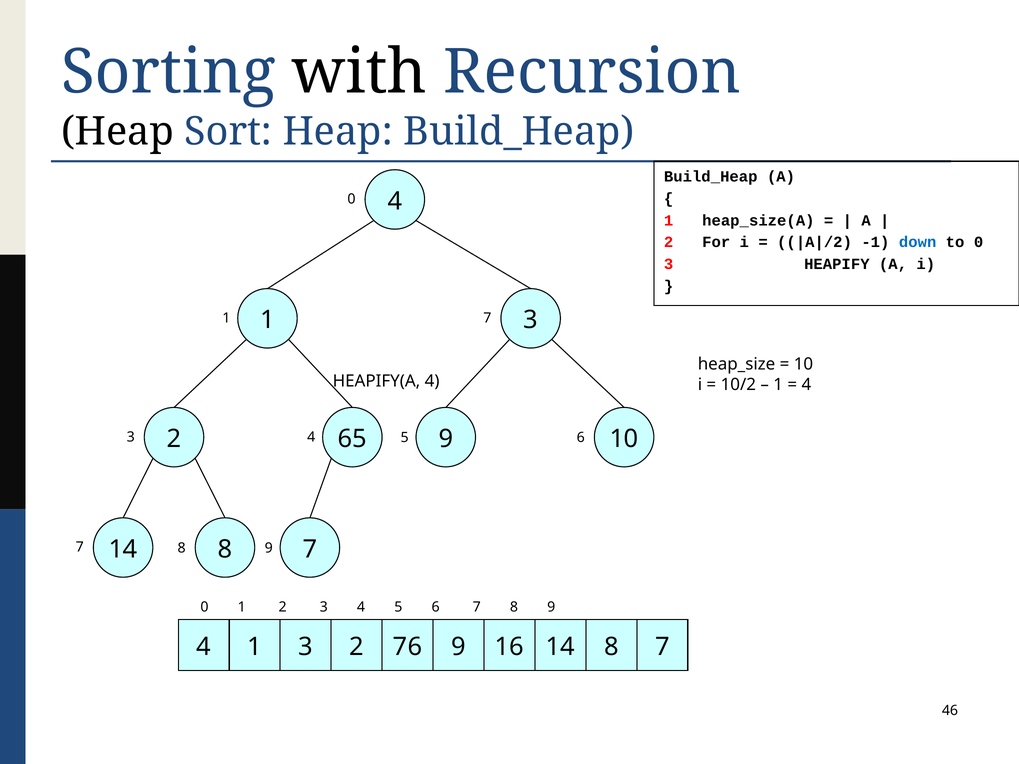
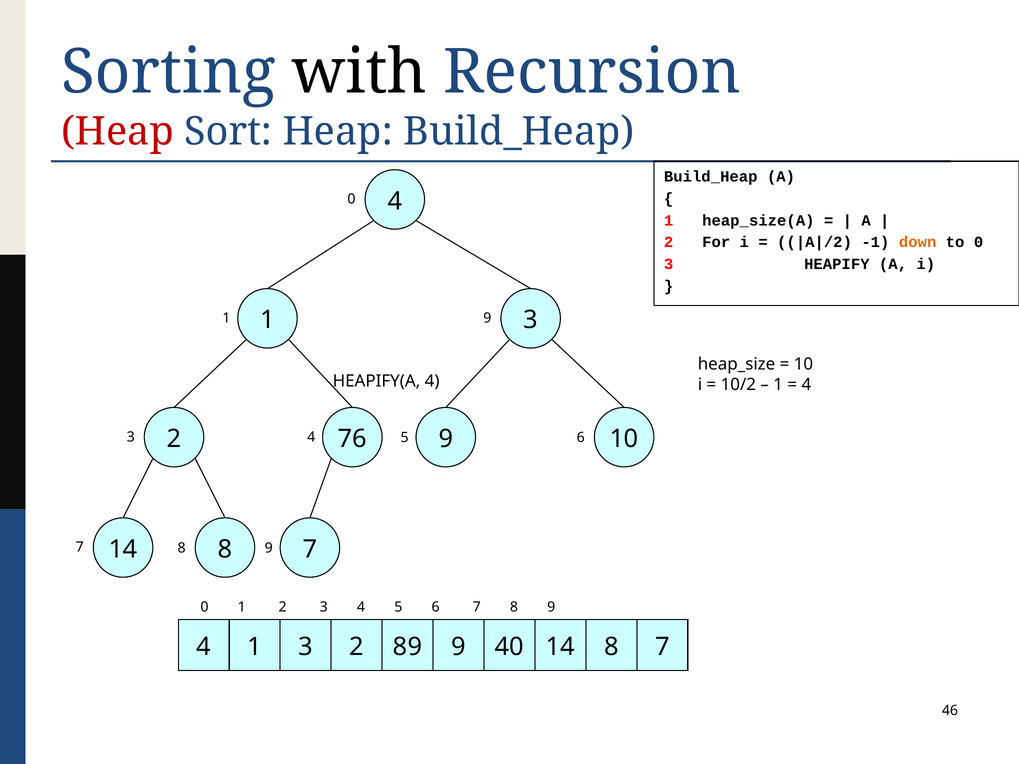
Heap colour: black -> red (118, 132)
down colour: blue -> orange (918, 242)
1 7: 7 -> 9 (487, 318)
65: 65 -> 76 (352, 439)
76: 76 -> 89 (408, 647)
16: 16 -> 40 (509, 647)
